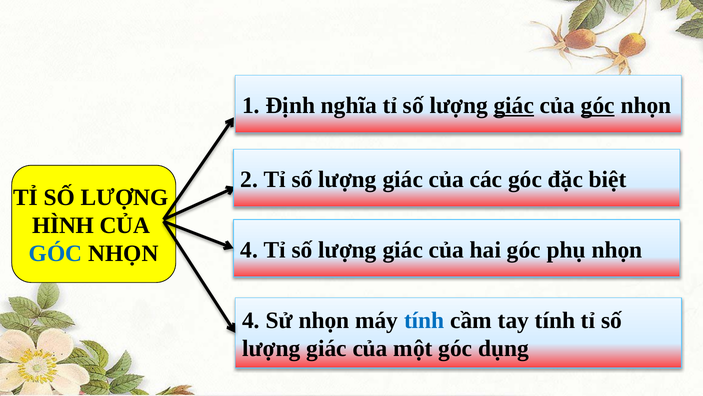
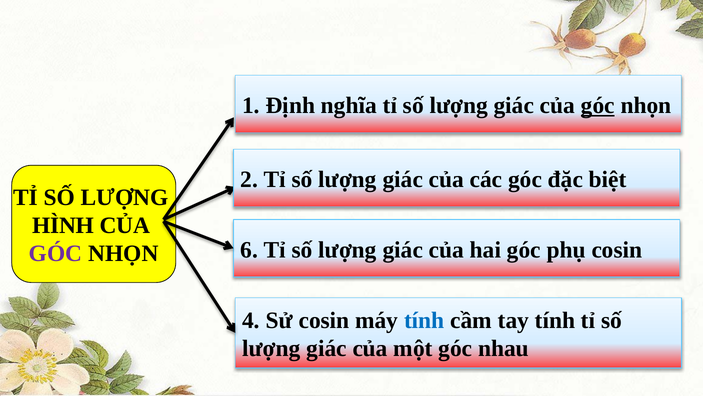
giác underline: present -> none (514, 106)
GÓC colour: blue -> purple (56, 254)
NHỌN 4: 4 -> 6 (249, 250)
phụ nhọn: nhọn -> cosin (617, 250)
Sử nhọn: nhọn -> cosin (324, 320)
dụng: dụng -> nhau (503, 348)
